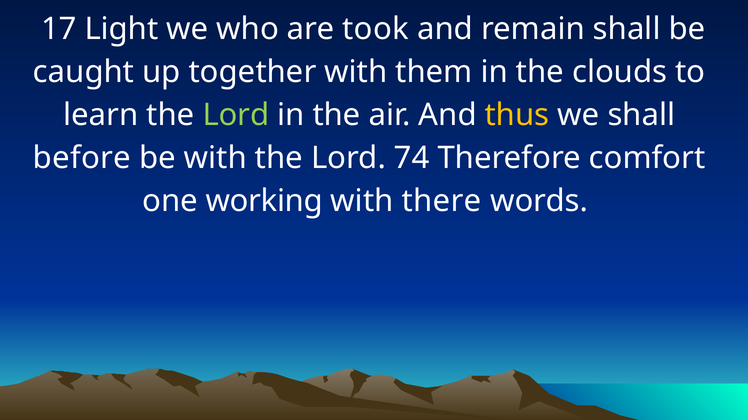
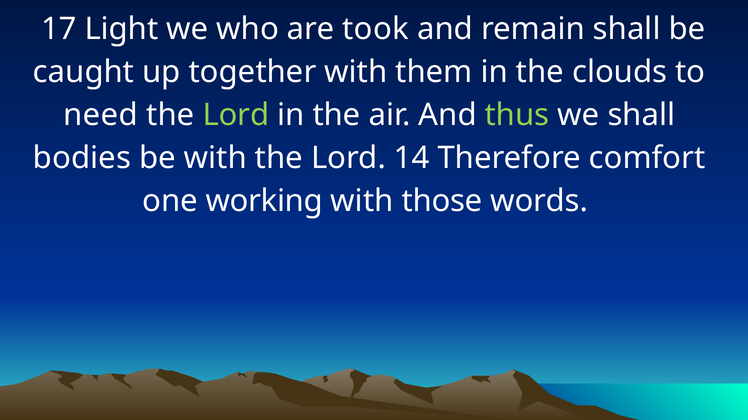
learn: learn -> need (101, 115)
thus colour: yellow -> light green (517, 115)
before: before -> bodies (82, 158)
74: 74 -> 14 (412, 158)
there: there -> those (442, 201)
